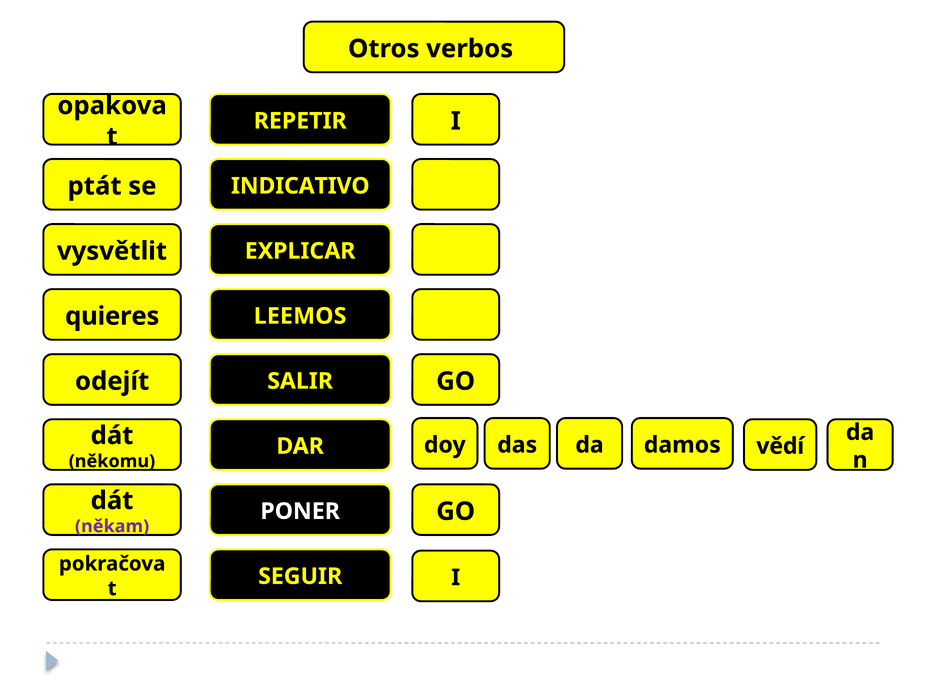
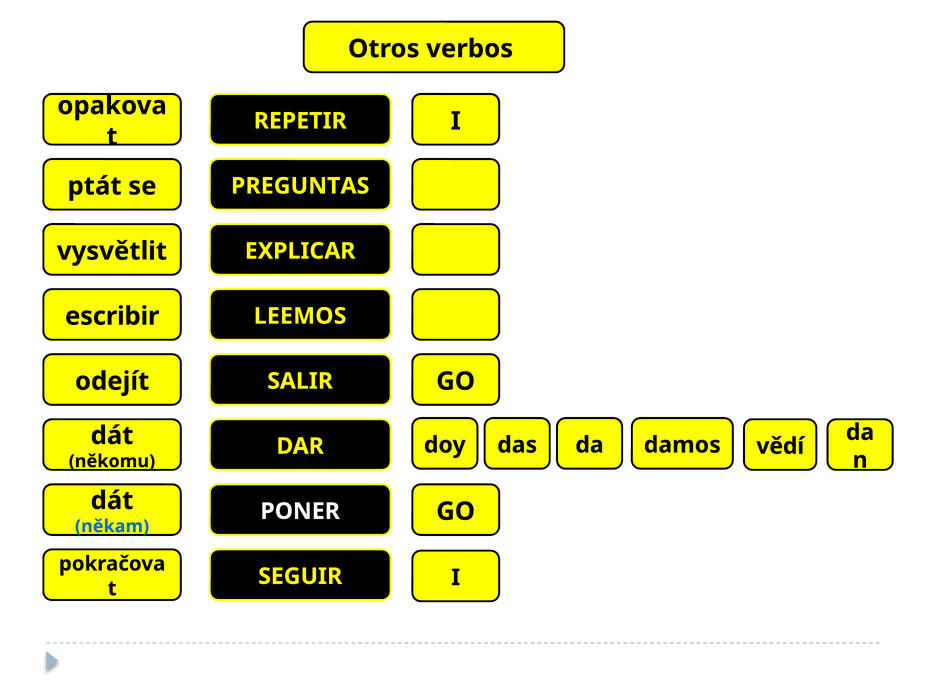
INDICATIVO: INDICATIVO -> PREGUNTAS (300, 186)
quieres: quieres -> escribir (112, 316)
někam colour: purple -> blue (112, 527)
